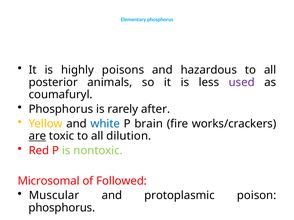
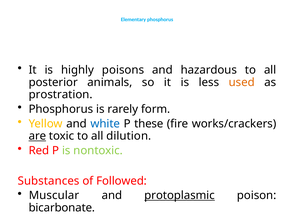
used colour: purple -> orange (242, 82)
coumafuryl: coumafuryl -> prostration (61, 95)
after: after -> form (156, 109)
brain: brain -> these (149, 124)
Microsomal: Microsomal -> Substances (49, 181)
protoplasmic underline: none -> present (180, 196)
phosphorus: phosphorus -> bicarbonate (62, 208)
